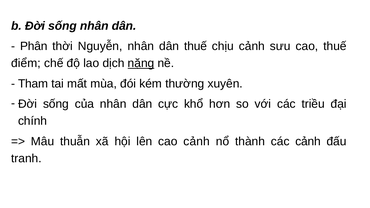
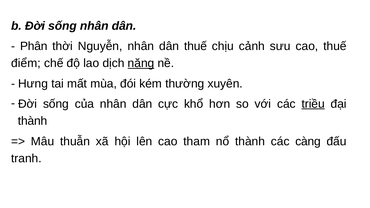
Tham: Tham -> Hưng (33, 84)
triều underline: none -> present (313, 104)
chính: chính -> thành (33, 121)
cao cảnh: cảnh -> tham (197, 141)
các cảnh: cảnh -> càng (308, 141)
